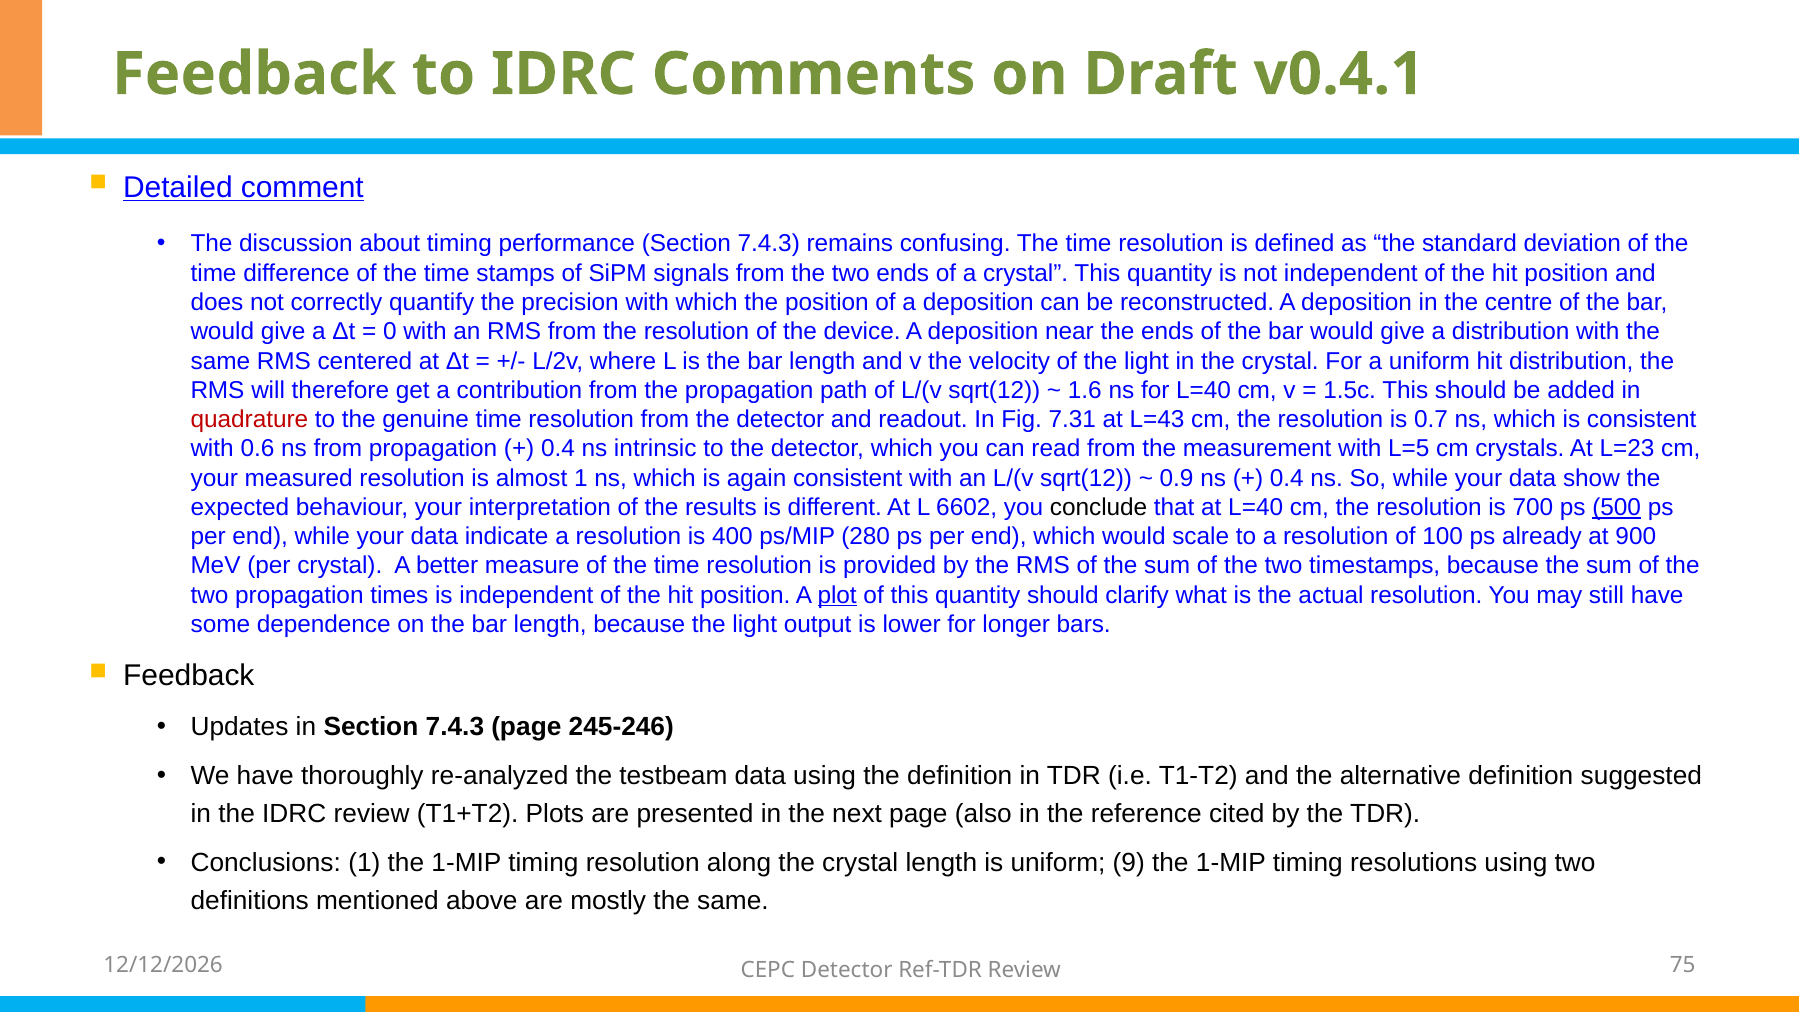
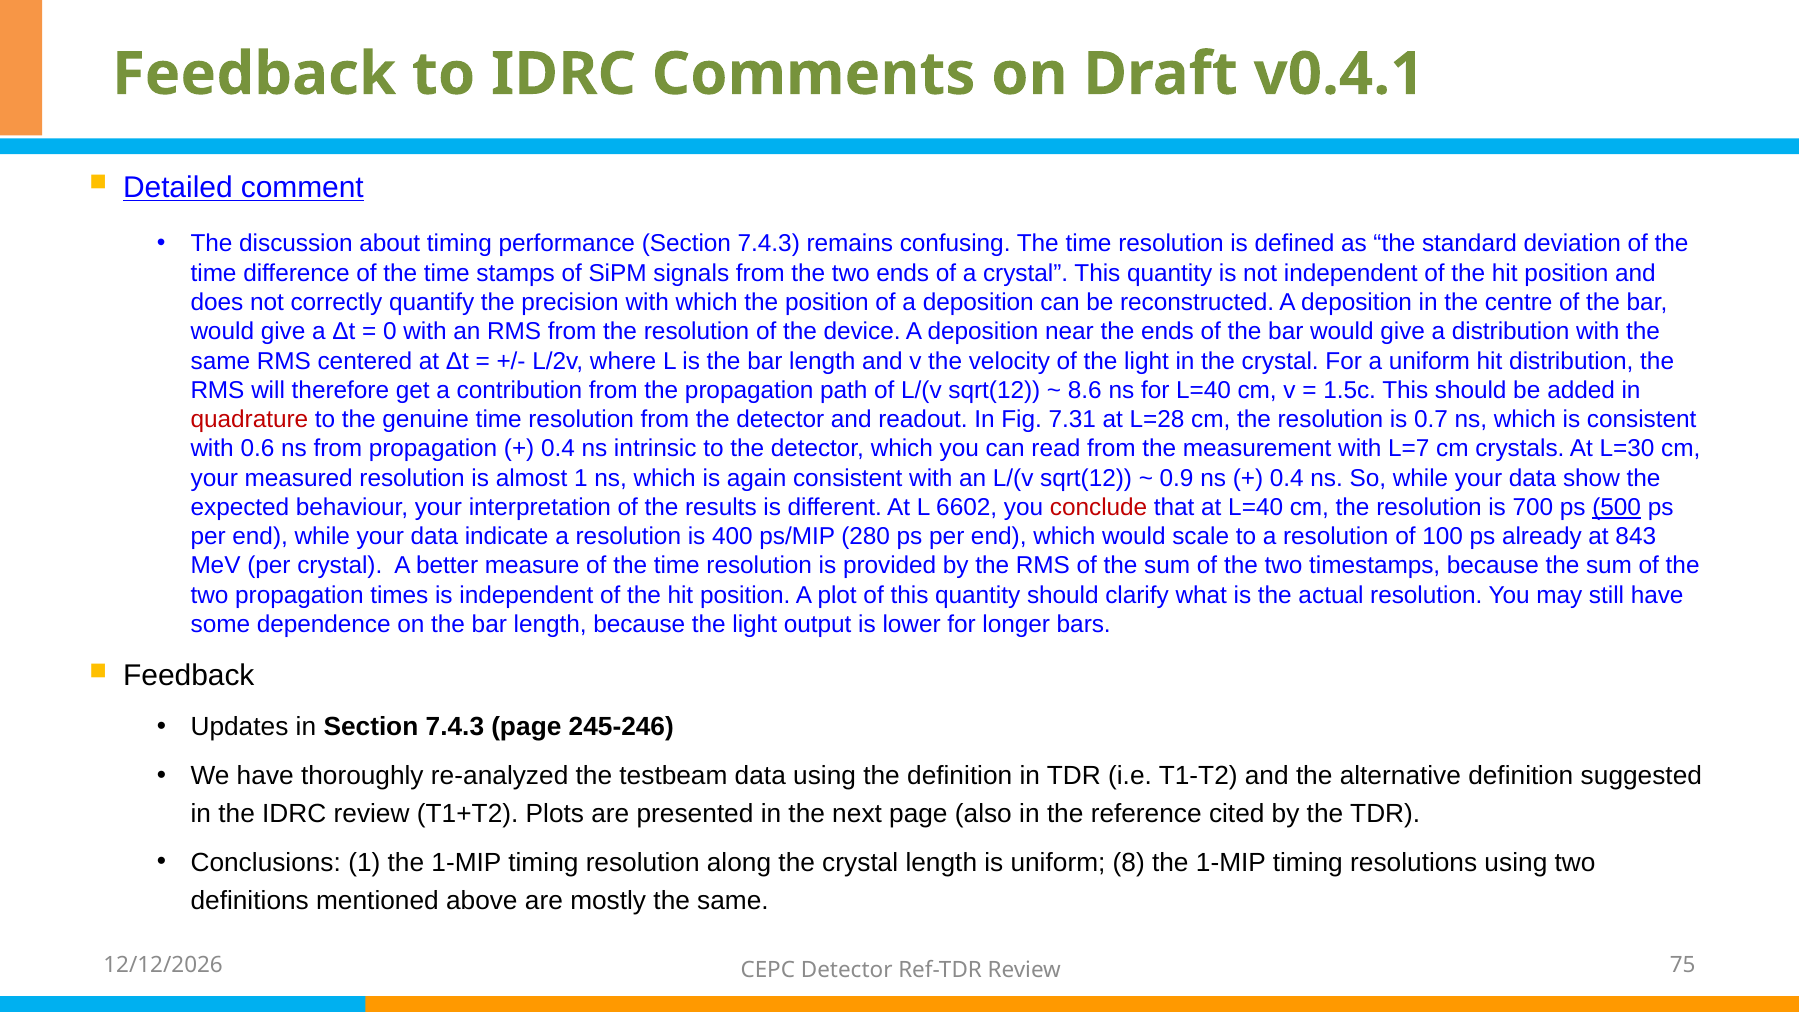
1.6: 1.6 -> 8.6 (1085, 390)
L=43: L=43 -> L=28 (1157, 420)
L=5: L=5 -> L=7 (1409, 449)
L=23: L=23 -> L=30 (1627, 449)
conclude colour: black -> red (1099, 507)
900: 900 -> 843 (1636, 537)
plot underline: present -> none (837, 595)
9: 9 -> 8 (1129, 863)
